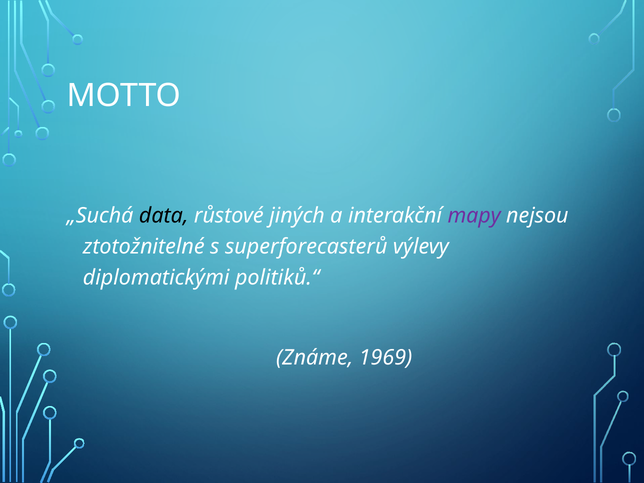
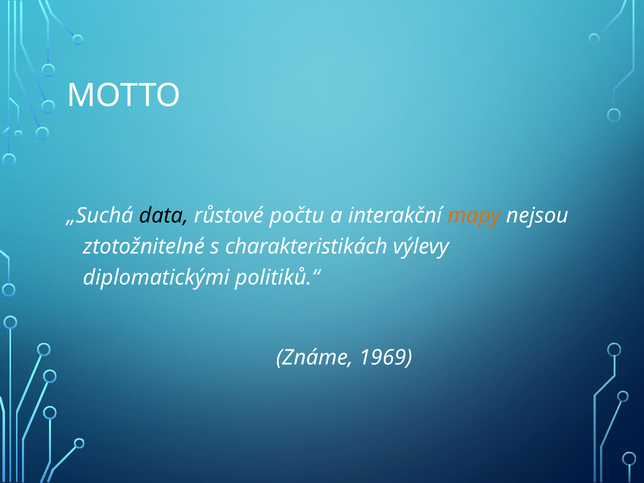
jiných: jiných -> počtu (297, 216)
mapy colour: purple -> orange (474, 216)
superforecasterů: superforecasterů -> charakteristikách (306, 247)
